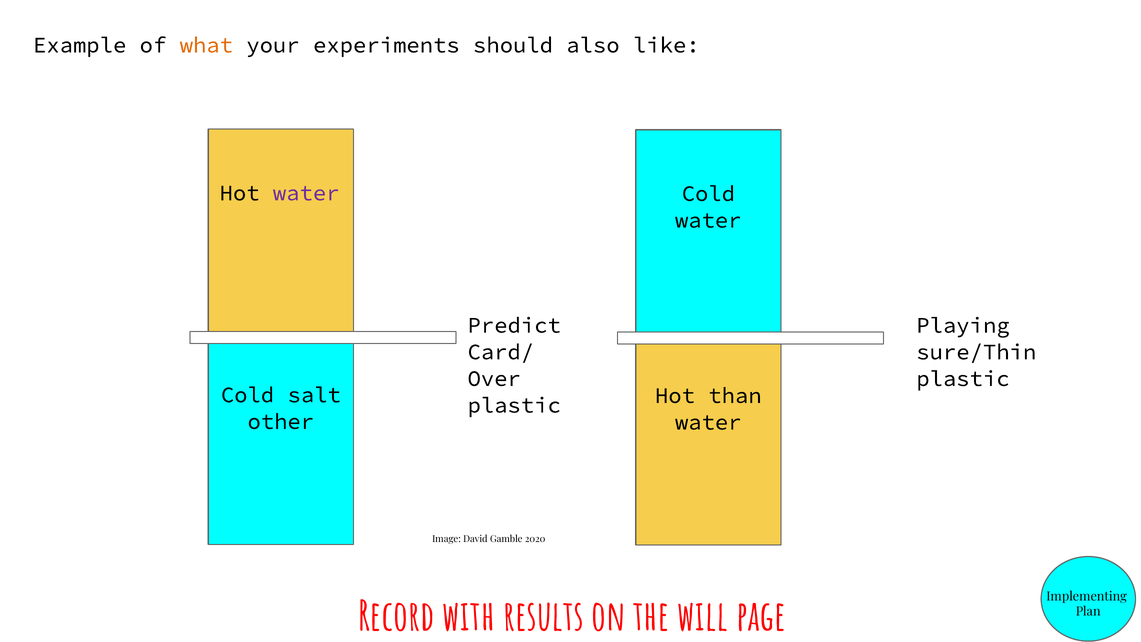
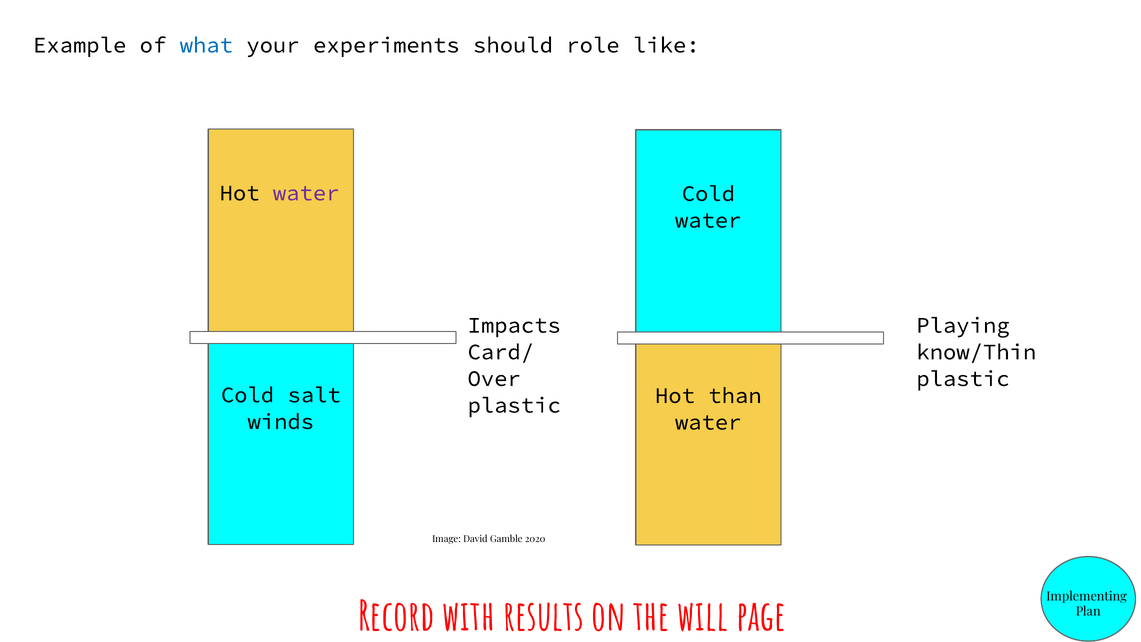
what colour: orange -> blue (206, 45)
also: also -> role (593, 45)
Predict: Predict -> Impacts (514, 325)
sure/Thin: sure/Thin -> know/Thin (976, 352)
other: other -> winds (281, 421)
